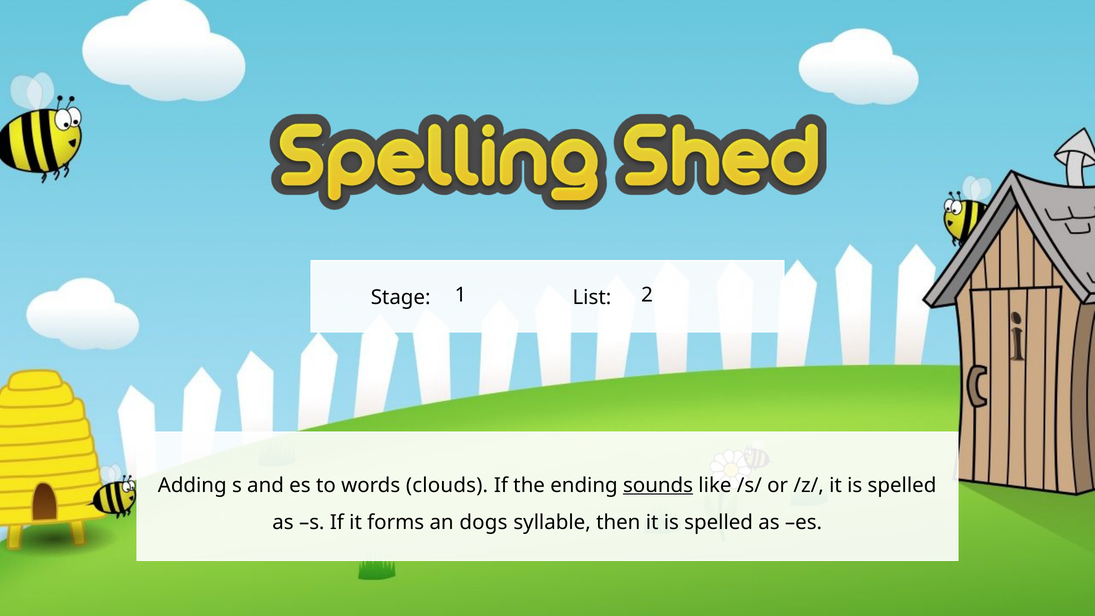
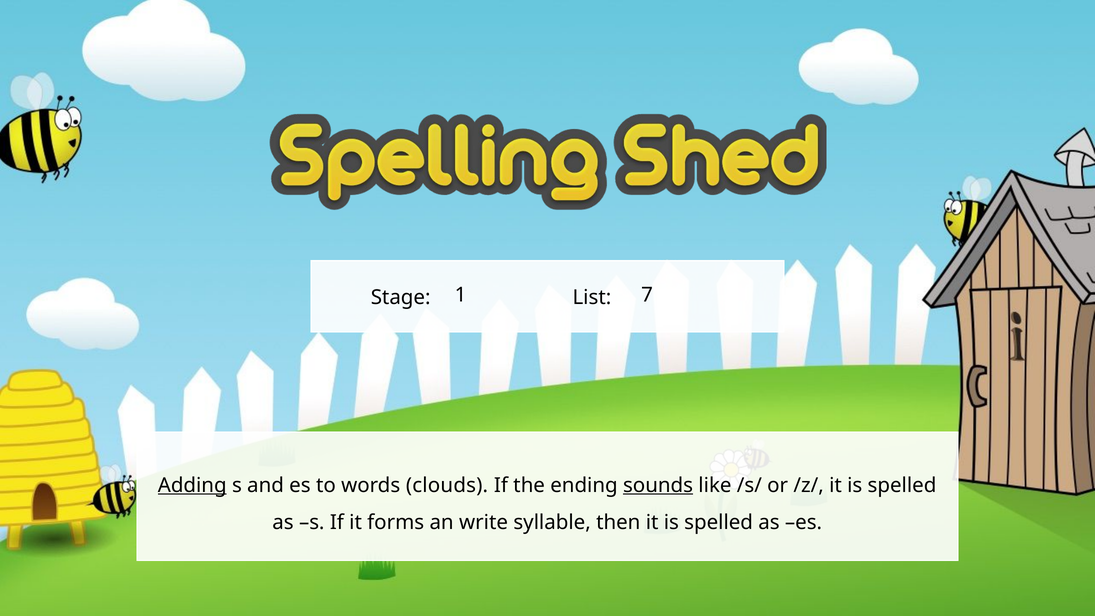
2: 2 -> 7 (647, 295)
Adding underline: none -> present (192, 485)
dogs: dogs -> write (484, 522)
